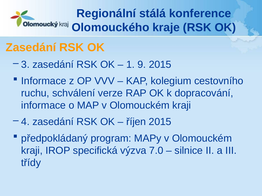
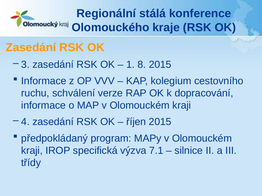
9: 9 -> 8 (142, 65)
7.0: 7.0 -> 7.1 (156, 151)
